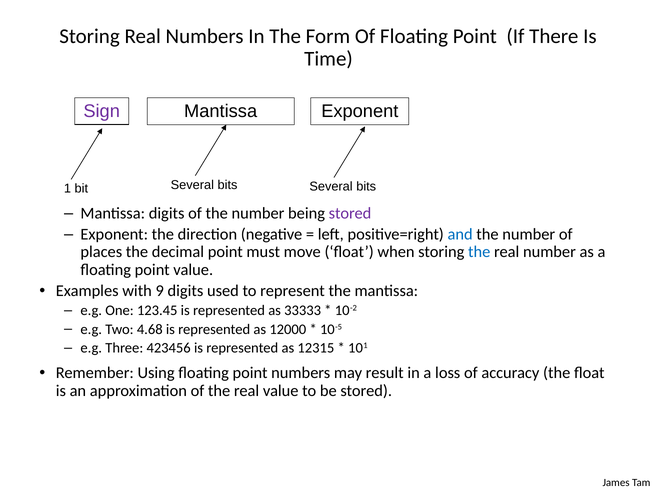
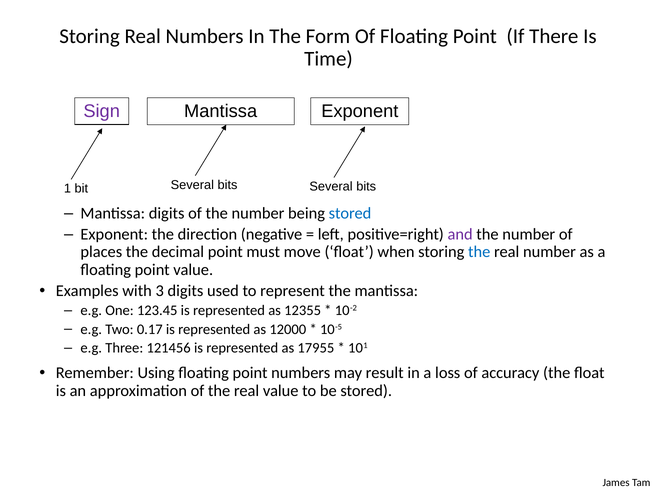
stored colour: purple -> blue (350, 213)
and colour: blue -> purple (460, 234)
9: 9 -> 3 (160, 291)
33333: 33333 -> 12355 (303, 310)
4.68: 4.68 -> 0.17 (150, 329)
423456: 423456 -> 121456 (169, 348)
12315: 12315 -> 17955 (316, 348)
